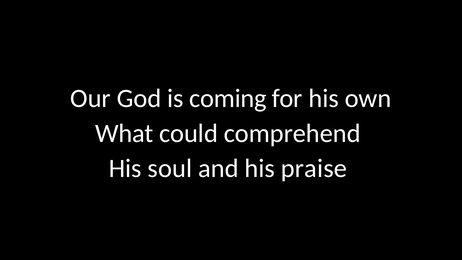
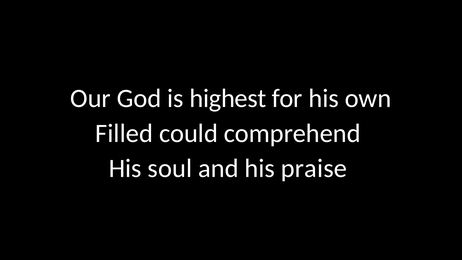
coming: coming -> highest (228, 98)
What: What -> Filled (124, 133)
